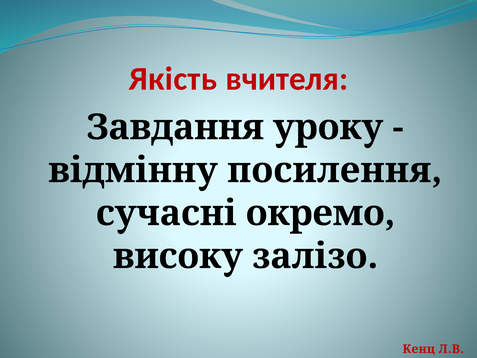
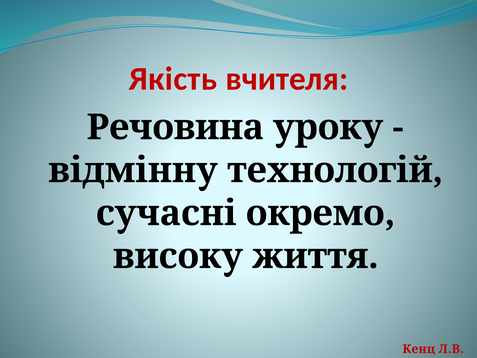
Завдання: Завдання -> Речовина (175, 127)
посилення: посилення -> технологій (335, 170)
залізо: залізо -> життя (315, 256)
